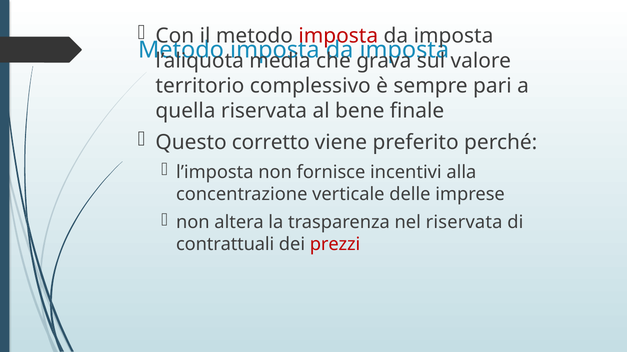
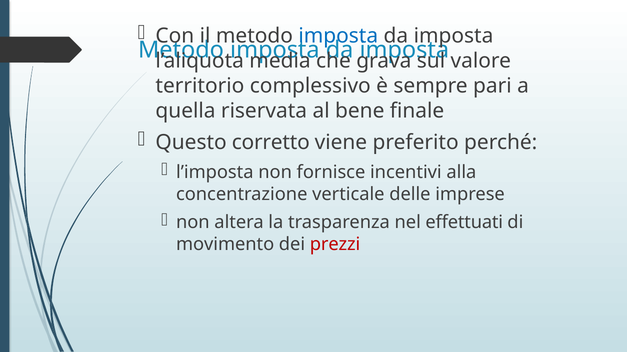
imposta colour: red -> blue (338, 36)
nel riservata: riservata -> effettuati (464, 223)
contrattuali: contrattuali -> movimento (225, 245)
